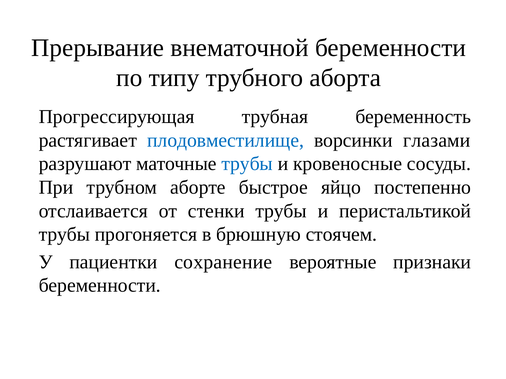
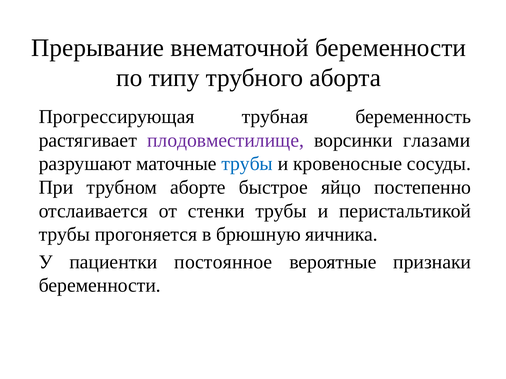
плодовместилище colour: blue -> purple (226, 140)
стоячем: стоячем -> яичника (341, 235)
сохранение: сохранение -> постоянное (223, 262)
